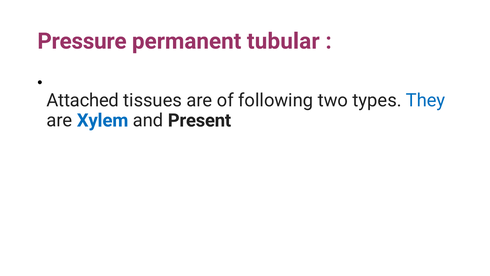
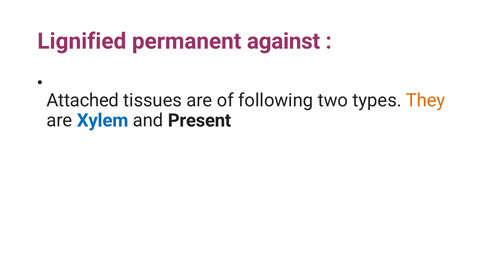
Pressure: Pressure -> Lignified (82, 41)
tubular: tubular -> against (283, 41)
They colour: blue -> orange (426, 100)
